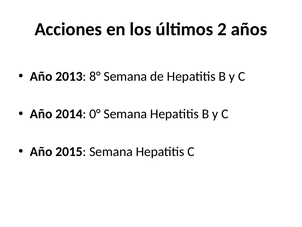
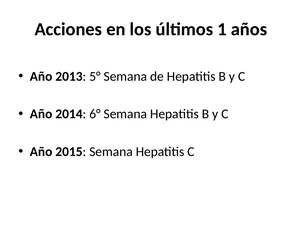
2: 2 -> 1 (222, 29)
8°: 8° -> 5° (95, 76)
0°: 0° -> 6° (95, 114)
